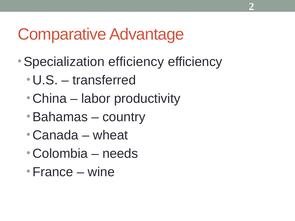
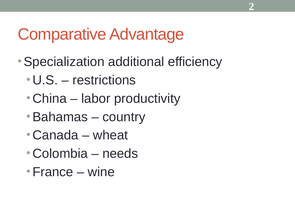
Specialization efficiency: efficiency -> additional (136, 62)
transferred: transferred -> restrictions (104, 80)
